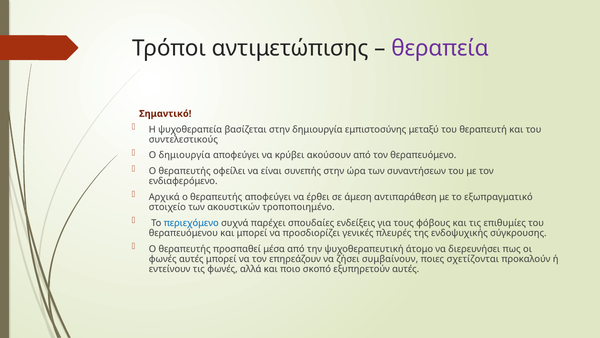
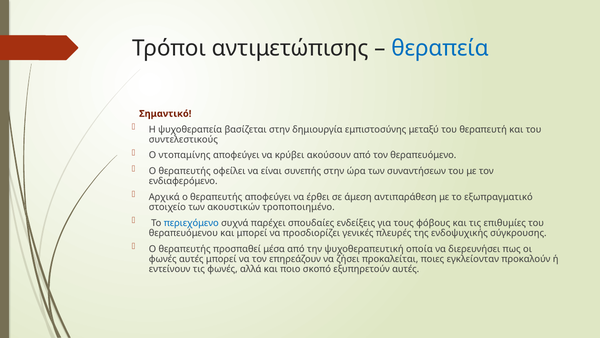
θεραπεία colour: purple -> blue (440, 48)
Ο δημιουργία: δημιουργία -> ντοπαμίνης (185, 155)
άτομο: άτομο -> οποία (419, 249)
συμβαίνουν: συμβαίνουν -> προκαλείται (390, 259)
σχετίζονται: σχετίζονται -> εγκλείονταν (473, 259)
